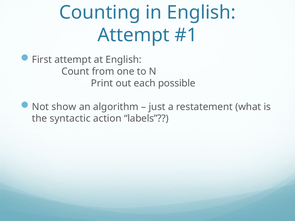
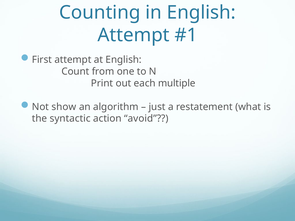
possible: possible -> multiple (177, 83)
labels: labels -> avoid (146, 119)
